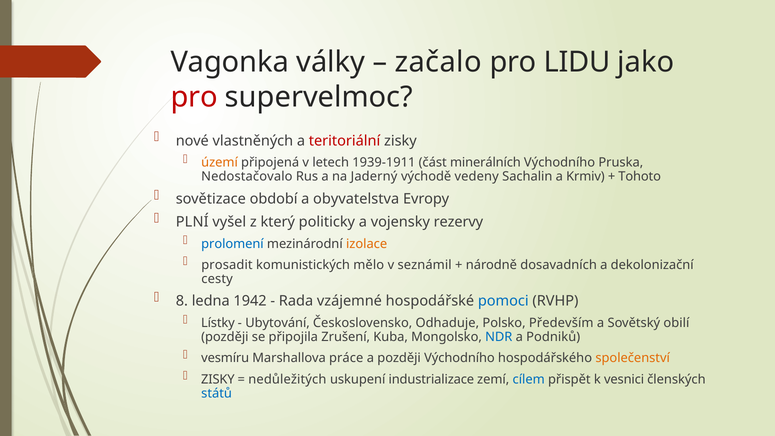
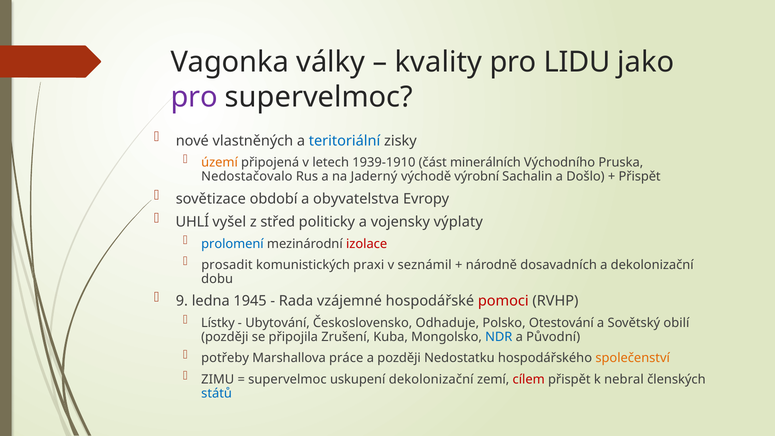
začalo: začalo -> kvality (438, 62)
pro colour: red -> purple (194, 97)
teritoriální colour: red -> blue (345, 141)
1939-1911: 1939-1911 -> 1939-1910 (384, 163)
vedeny: vedeny -> výrobní (477, 177)
Krmiv: Krmiv -> Došlo (585, 177)
Tohoto: Tohoto -> Přispět (640, 177)
PLNÍ: PLNÍ -> UHLÍ (192, 222)
který: který -> střed (278, 222)
rezervy: rezervy -> výplaty (458, 222)
izolace colour: orange -> red (367, 244)
mělo: mělo -> praxi (369, 265)
cesty: cesty -> dobu (217, 279)
8: 8 -> 9 (182, 301)
1942: 1942 -> 1945 (250, 301)
pomoci colour: blue -> red (503, 301)
Především: Především -> Otestování (561, 323)
Podniků: Podniků -> Původní (553, 337)
vesmíru: vesmíru -> potřeby (225, 358)
později Východního: Východního -> Nedostatku (459, 358)
ZISKY: ZISKY -> ZIMU (218, 379)
nedůležitých: nedůležitých -> supervelmoc (287, 379)
uskupení industrializace: industrializace -> dekolonizační (431, 379)
cílem colour: blue -> red (529, 379)
vesnici: vesnici -> nebral (624, 379)
